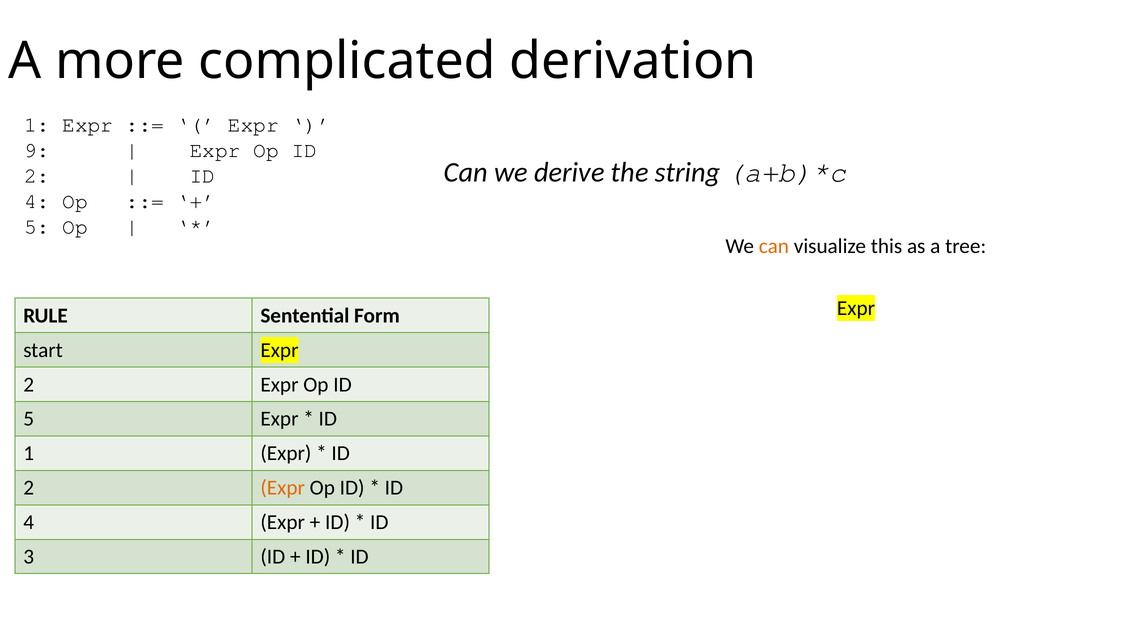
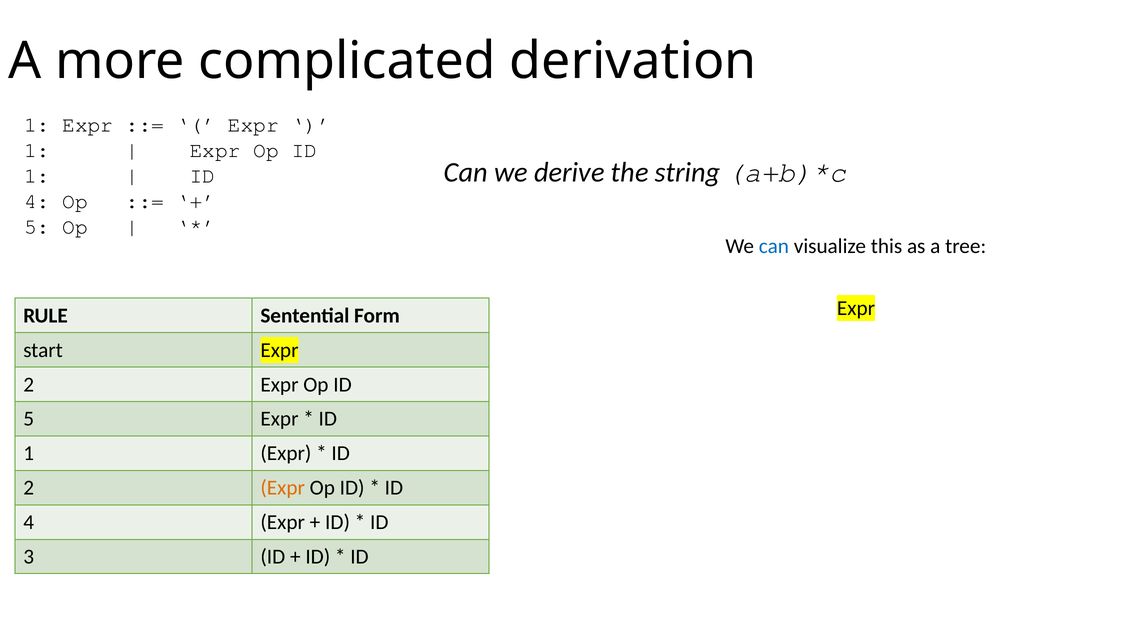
9: 9 -> 1 (37, 150)
2: 2 -> 1 (37, 176)
can colour: orange -> blue (774, 246)
